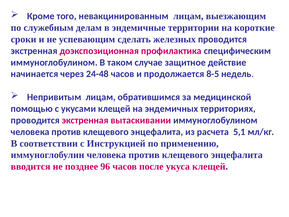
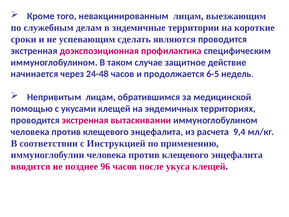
железных: железных -> являются (174, 39)
8-5: 8-5 -> 6-5 (213, 74)
5,1: 5,1 -> 9,4 (239, 132)
